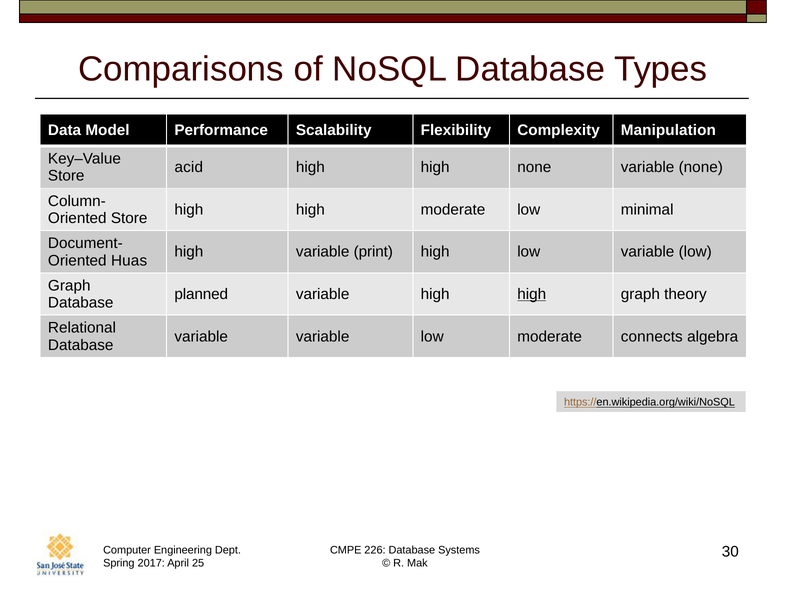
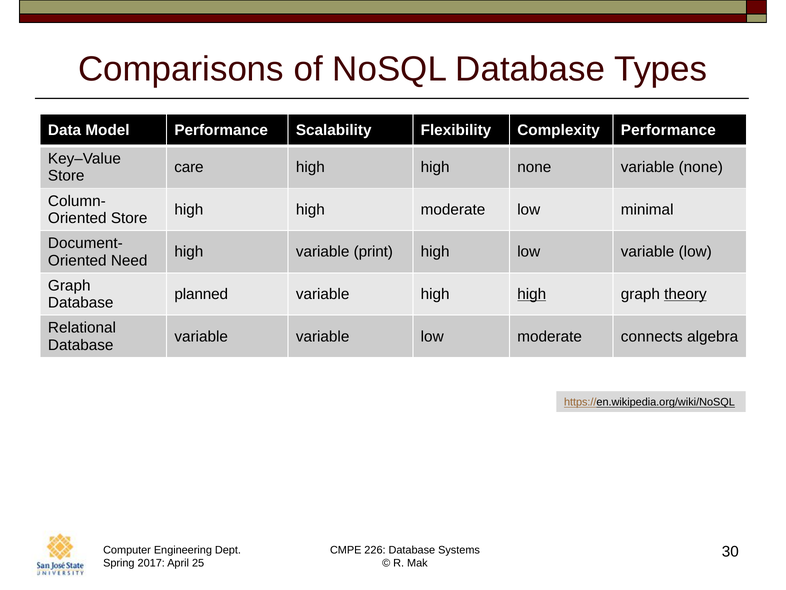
Complexity Manipulation: Manipulation -> Performance (668, 130)
acid: acid -> care (189, 167)
Huas: Huas -> Need (129, 260)
theory underline: none -> present (685, 294)
